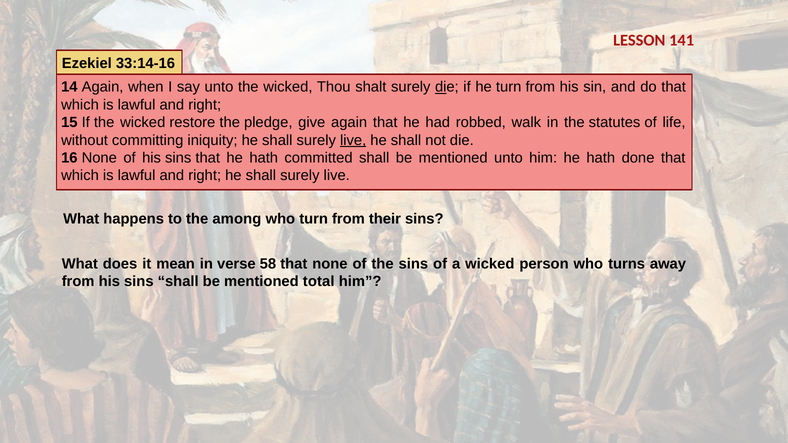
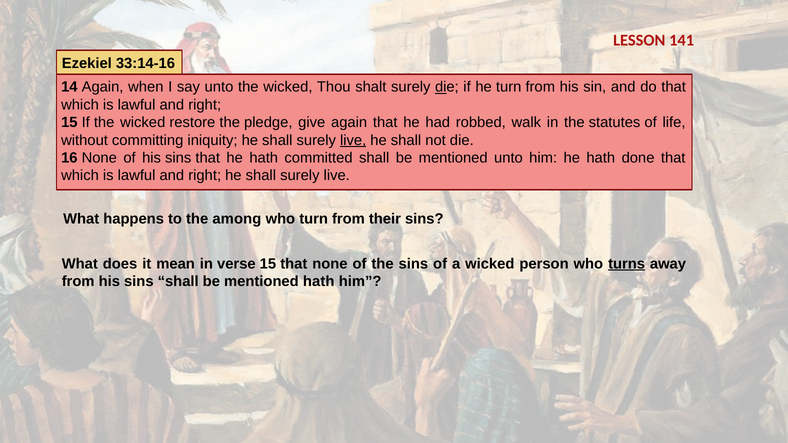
verse 58: 58 -> 15 (268, 264)
turns underline: none -> present (627, 264)
mentioned total: total -> hath (319, 282)
